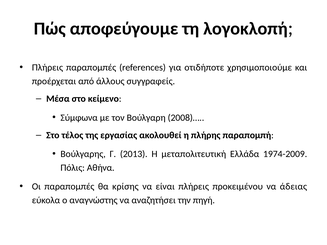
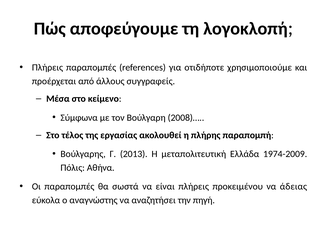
κρίσης: κρίσης -> σωστά (125, 187)
